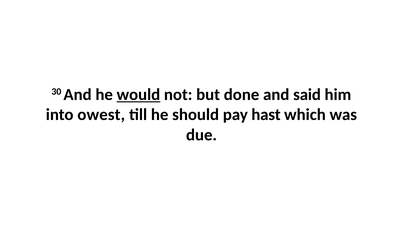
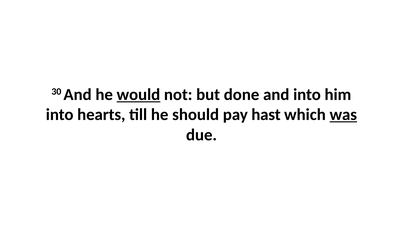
and said: said -> into (307, 94)
owest: owest -> hearts (101, 115)
was underline: none -> present (343, 115)
